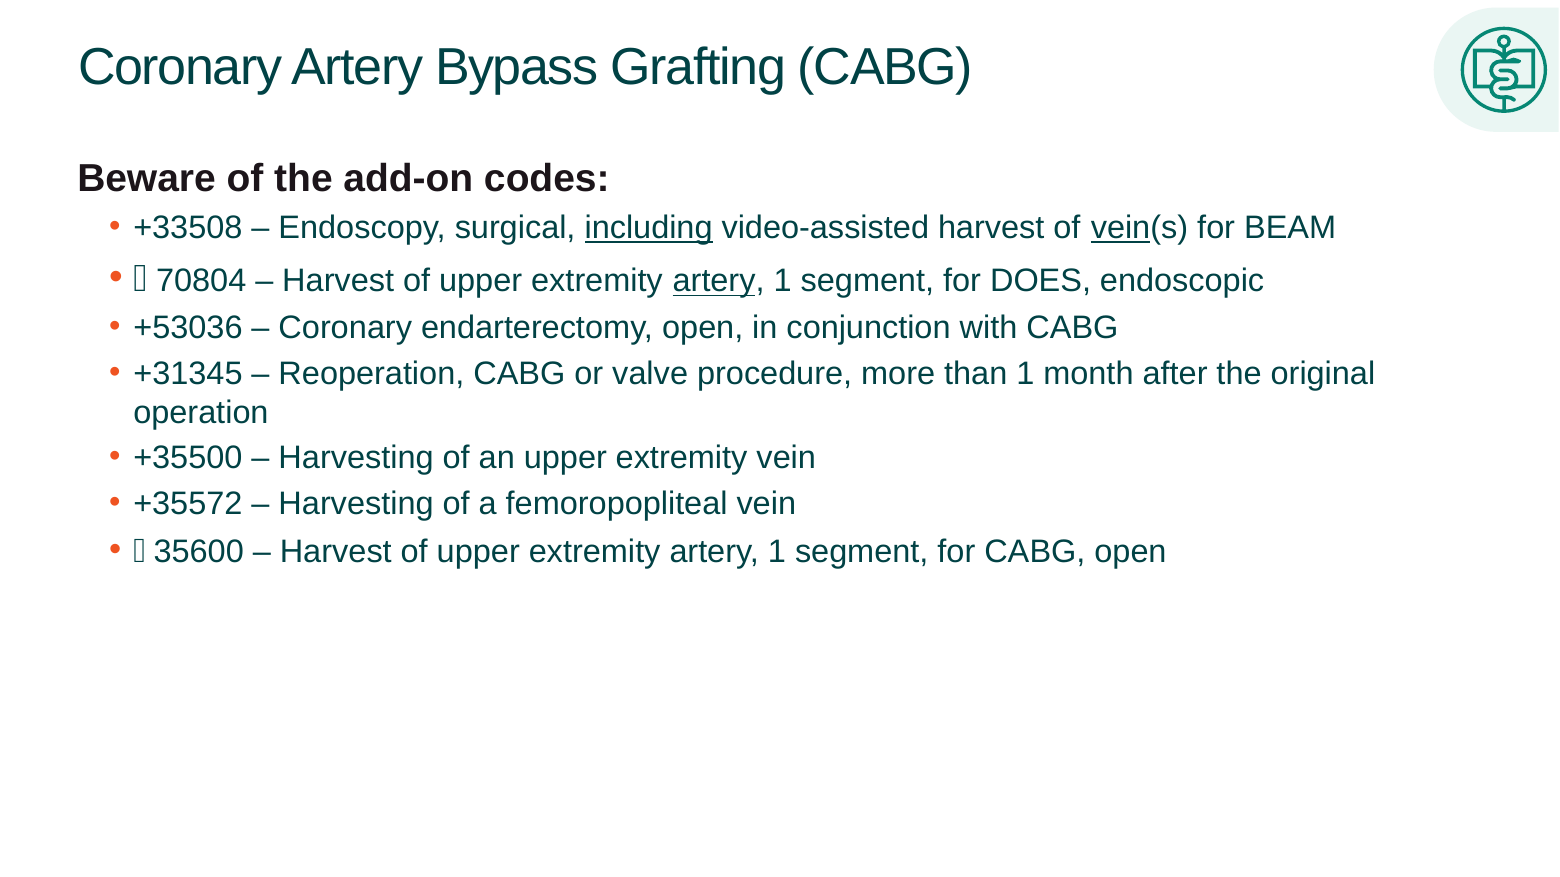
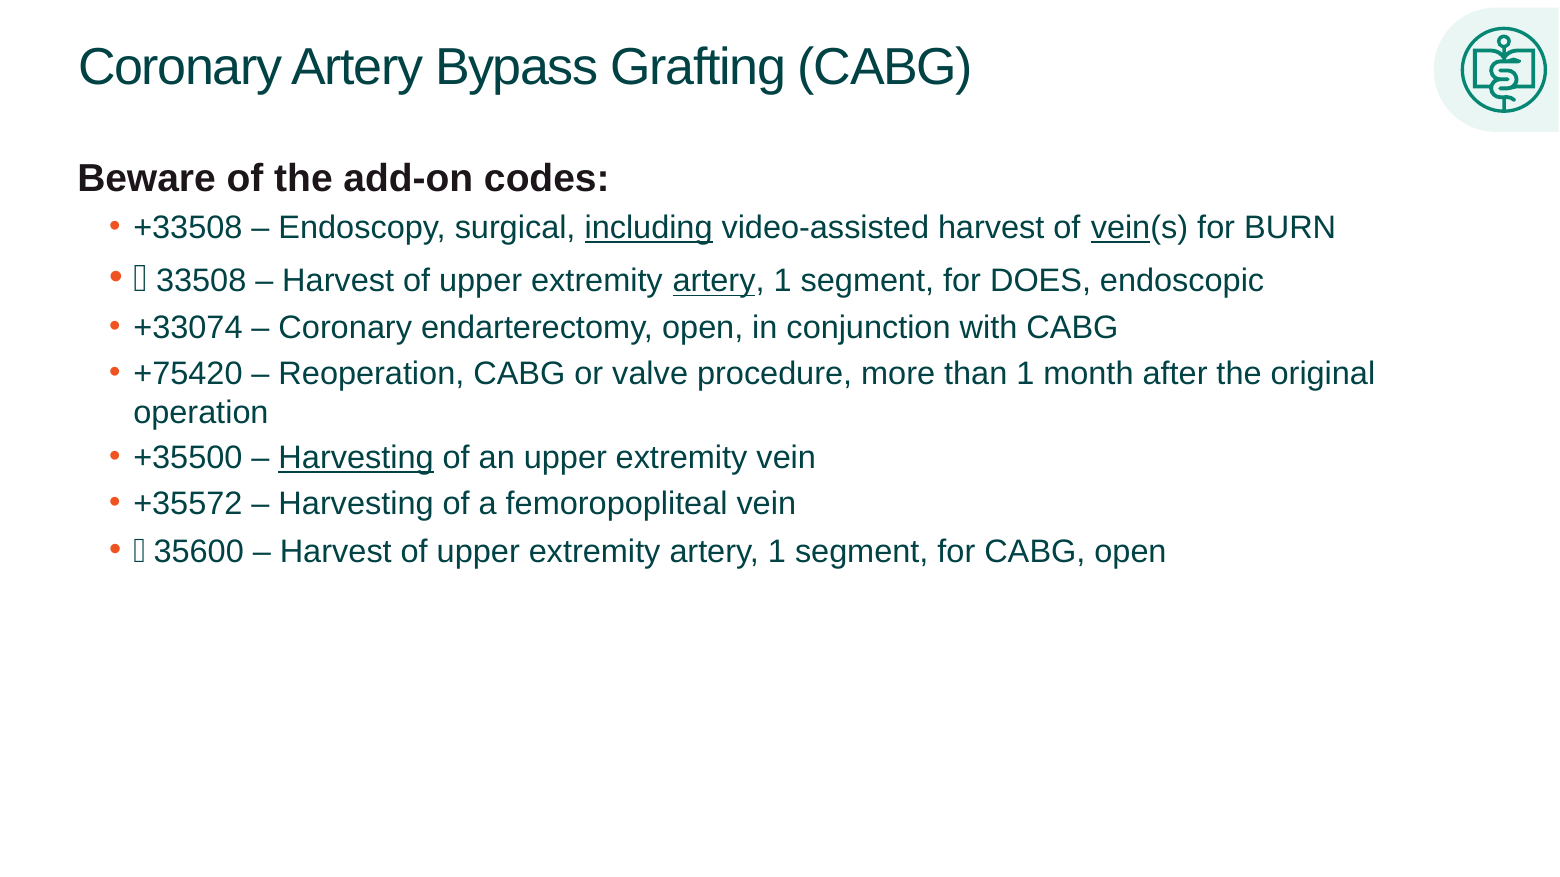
BEAM: BEAM -> BURN (1290, 228)
70804: 70804 -> 33508 (201, 281)
+53036: +53036 -> +33074 (188, 328)
+31345: +31345 -> +75420 (188, 374)
Harvesting underline: none -> present (356, 458)
